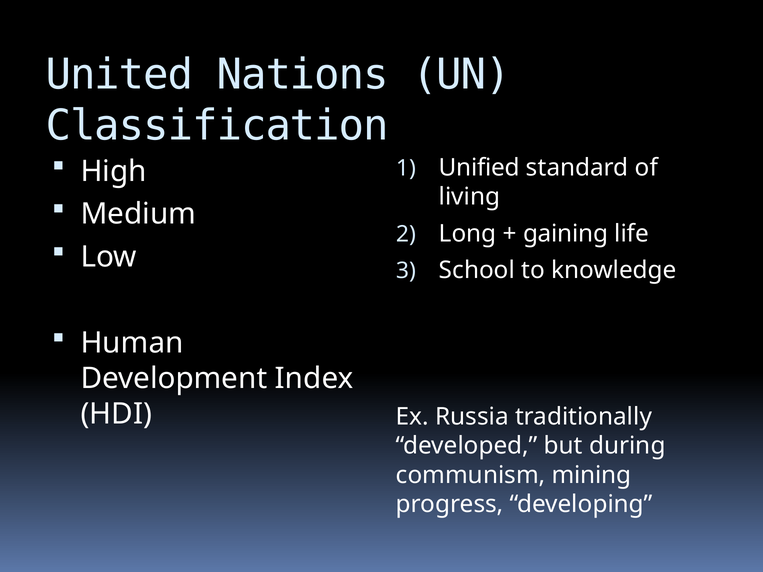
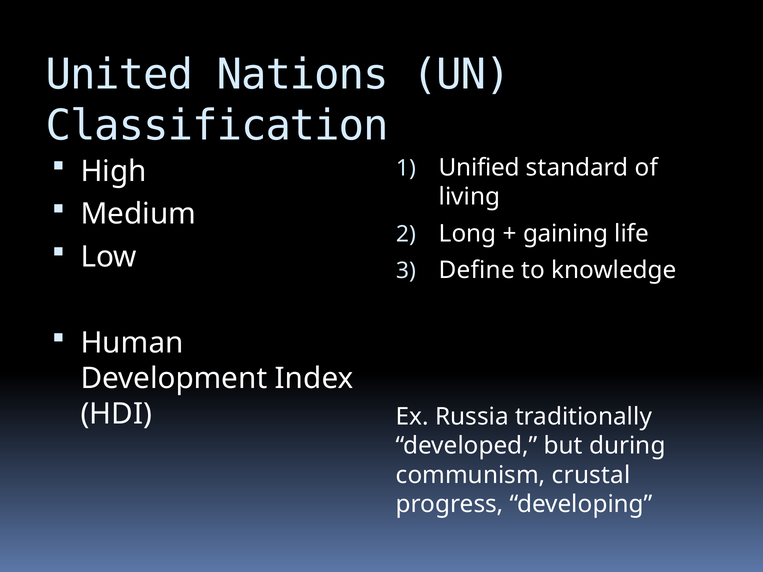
School: School -> Define (477, 270)
mining: mining -> crustal (591, 475)
